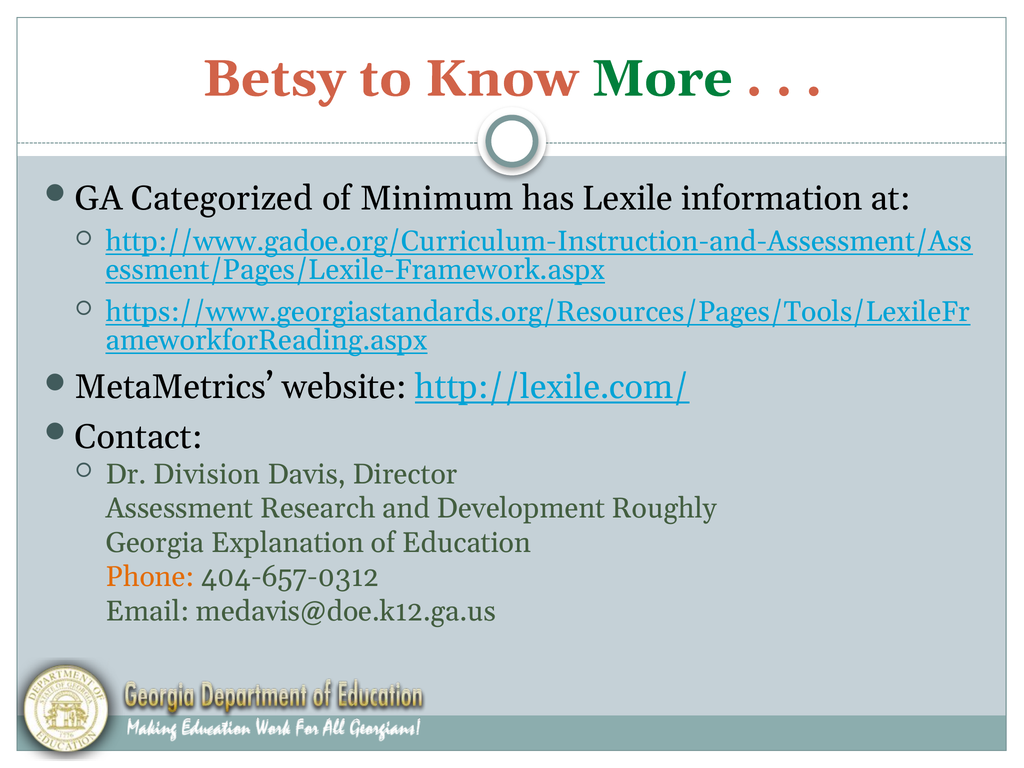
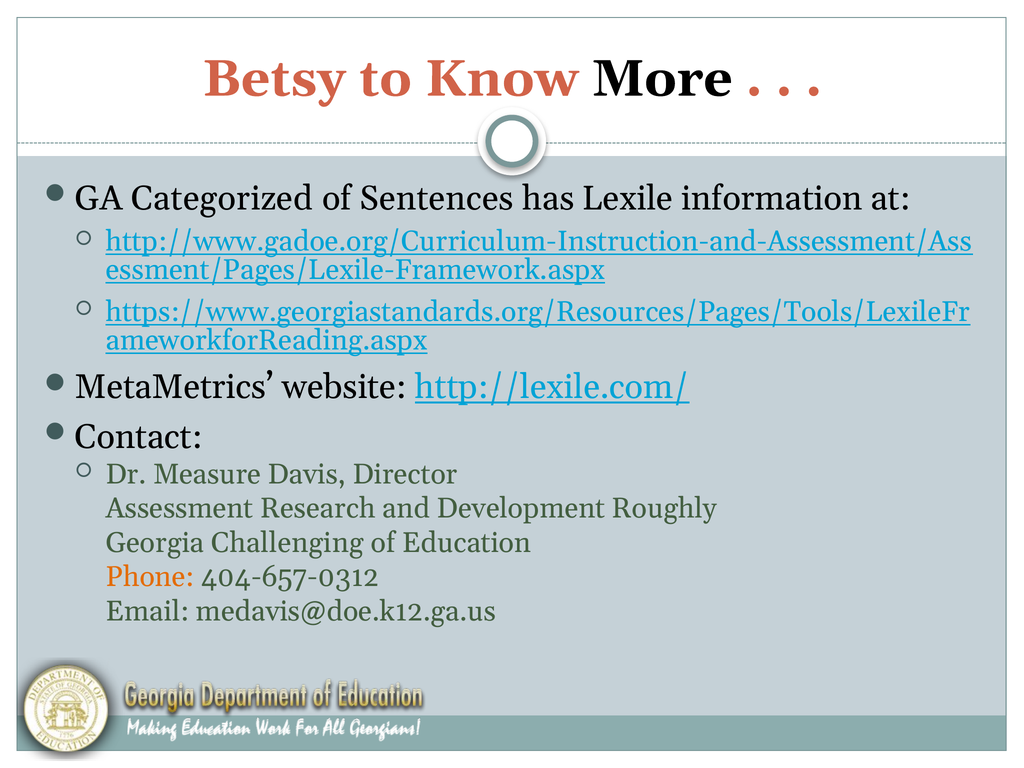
More colour: green -> black (662, 79)
Minimum: Minimum -> Sentences (437, 199)
Division: Division -> Measure (207, 474)
Explanation: Explanation -> Challenging (287, 543)
